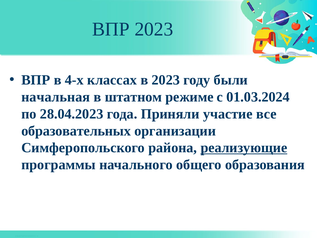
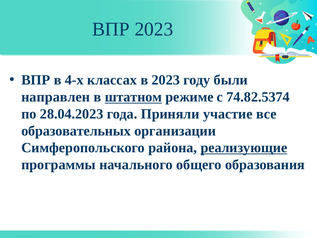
начальная: начальная -> направлен (56, 97)
штатном underline: none -> present (133, 97)
01.03.2024: 01.03.2024 -> 74.82.5374 (258, 97)
